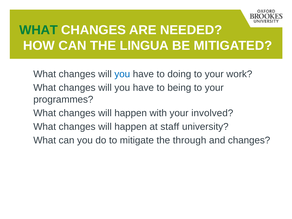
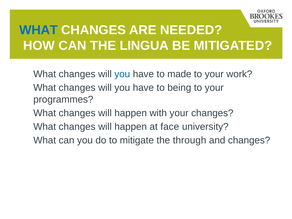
WHAT colour: green -> blue (39, 30)
doing: doing -> made (179, 74)
your involved: involved -> changes (212, 113)
staff: staff -> face (170, 127)
